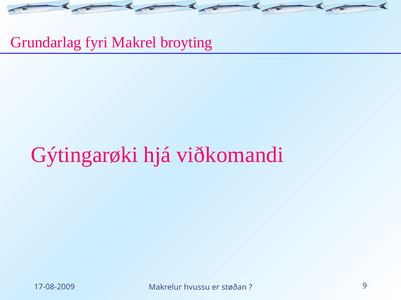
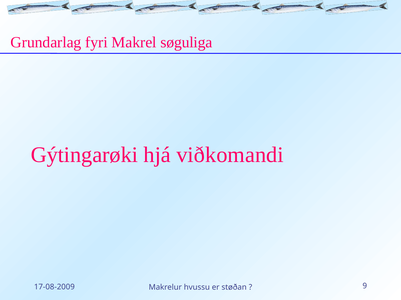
broyting: broyting -> søguliga (186, 43)
